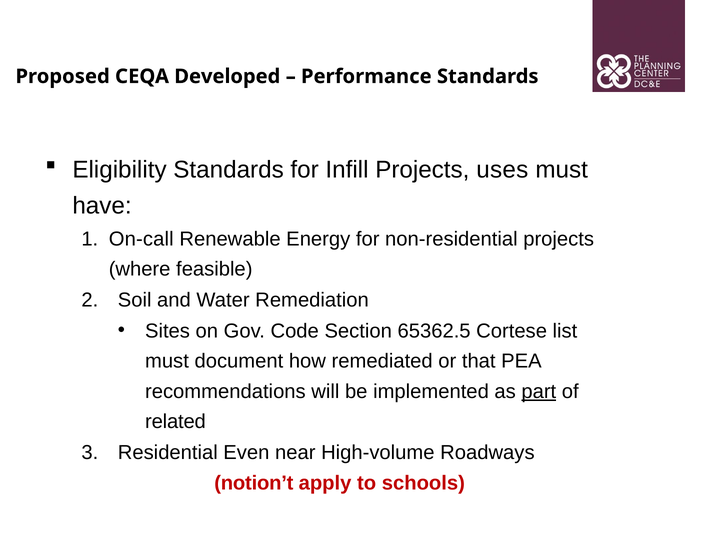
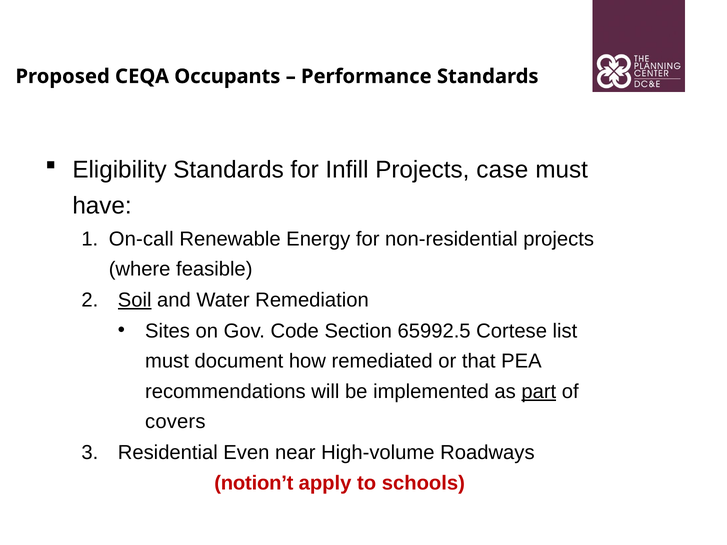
Developed: Developed -> Occupants (227, 76)
uses: uses -> case (502, 170)
Soil underline: none -> present (135, 300)
65362.5: 65362.5 -> 65992.5 (434, 331)
related: related -> covers (175, 422)
